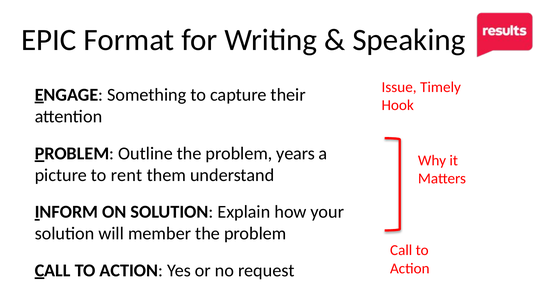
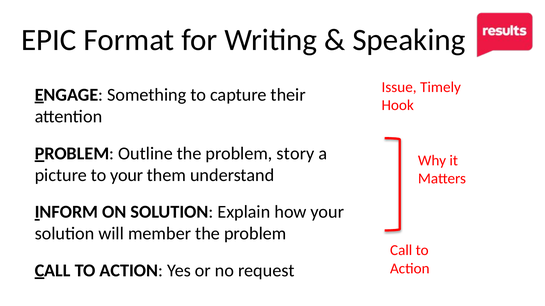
years: years -> story (295, 154)
to rent: rent -> your (127, 175)
